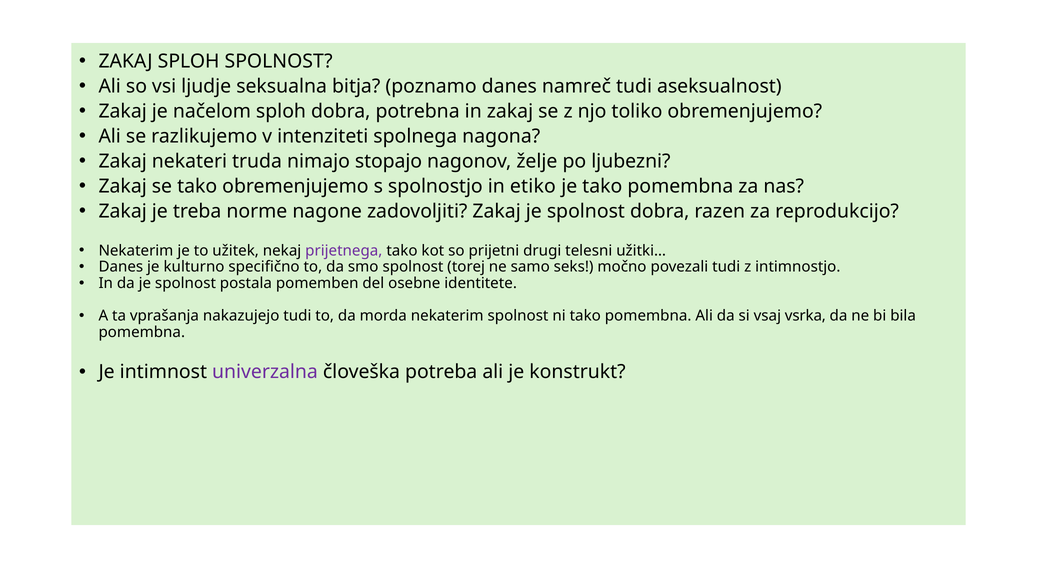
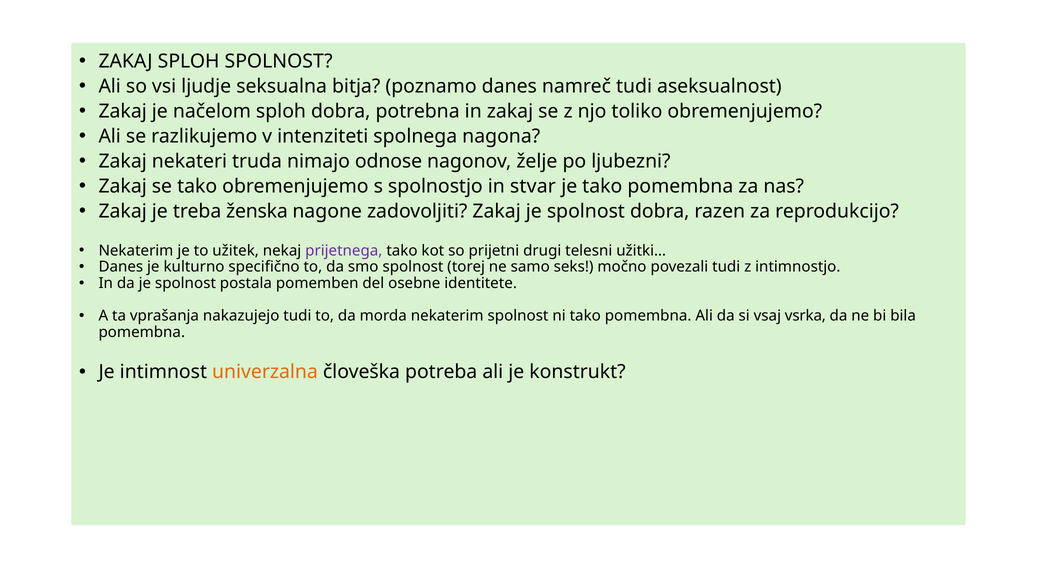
stopajo: stopajo -> odnose (389, 161)
etiko: etiko -> stvar (533, 186)
norme: norme -> ženska (257, 211)
univerzalna colour: purple -> orange (265, 372)
